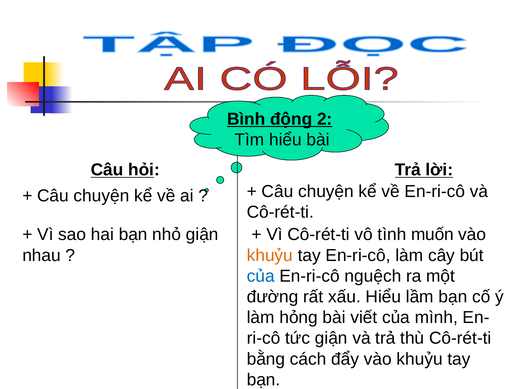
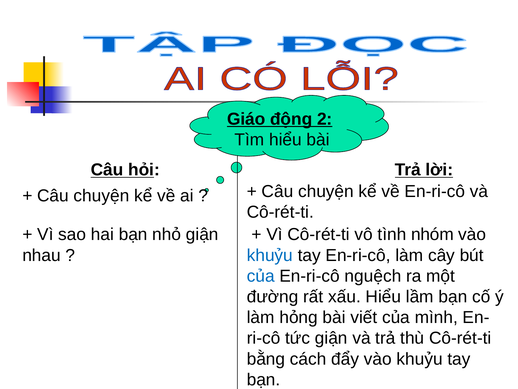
Bình: Bình -> Giáo (246, 119)
muốn: muốn -> nhóm (432, 234)
khuỷu colour: orange -> blue (270, 255)
